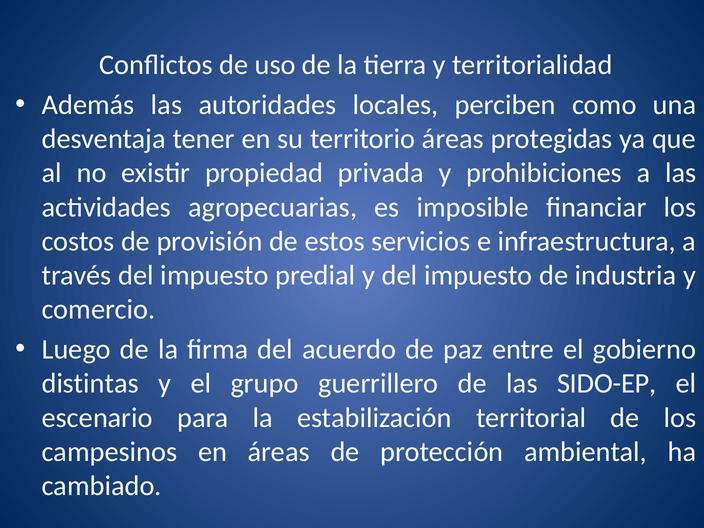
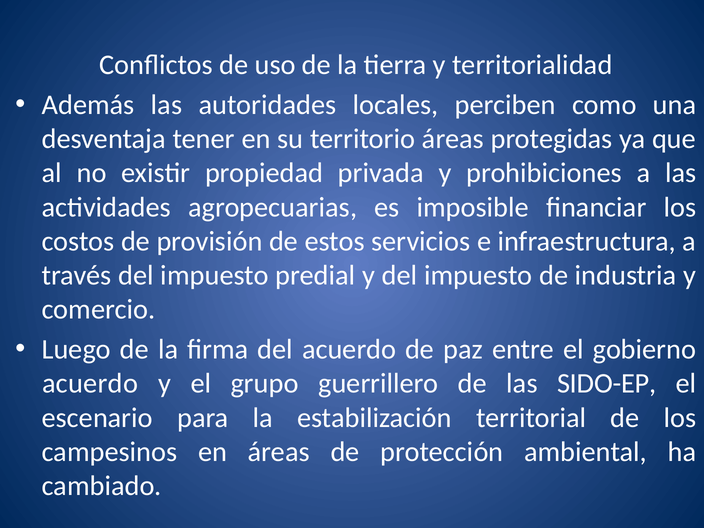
distintas: distintas -> acuerdo (90, 384)
